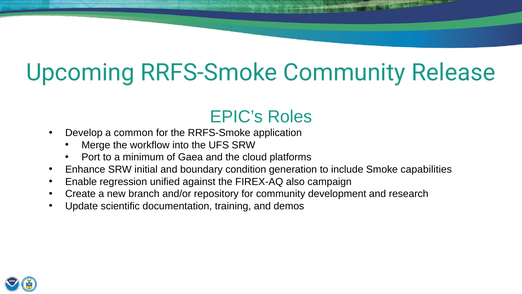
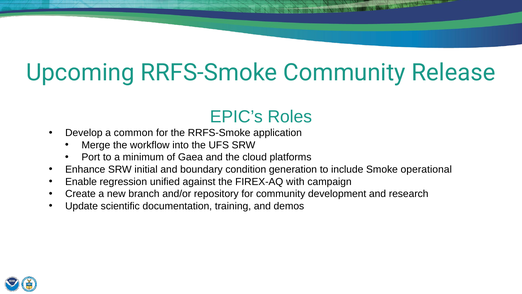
capabilities: capabilities -> operational (426, 169)
also: also -> with (295, 181)
